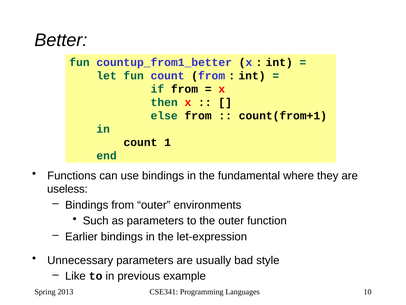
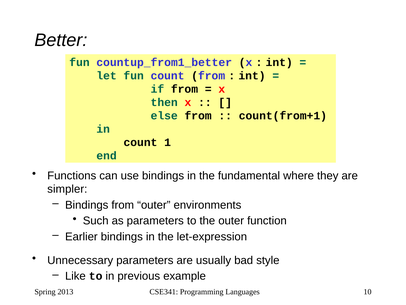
useless: useless -> simpler (67, 189)
